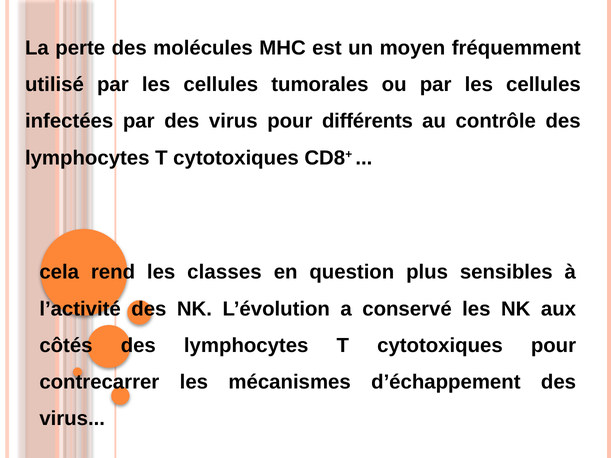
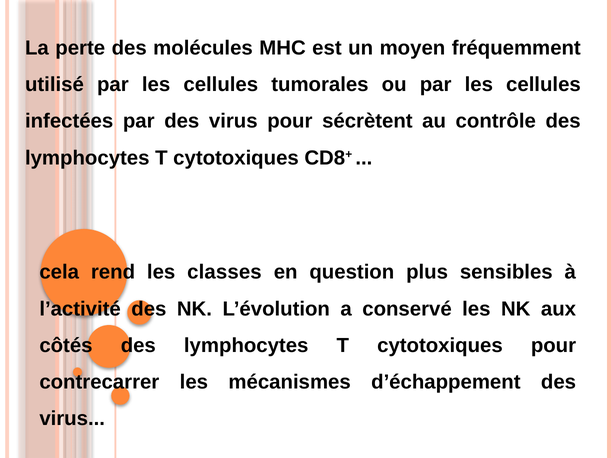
différents: différents -> sécrètent (367, 121)
